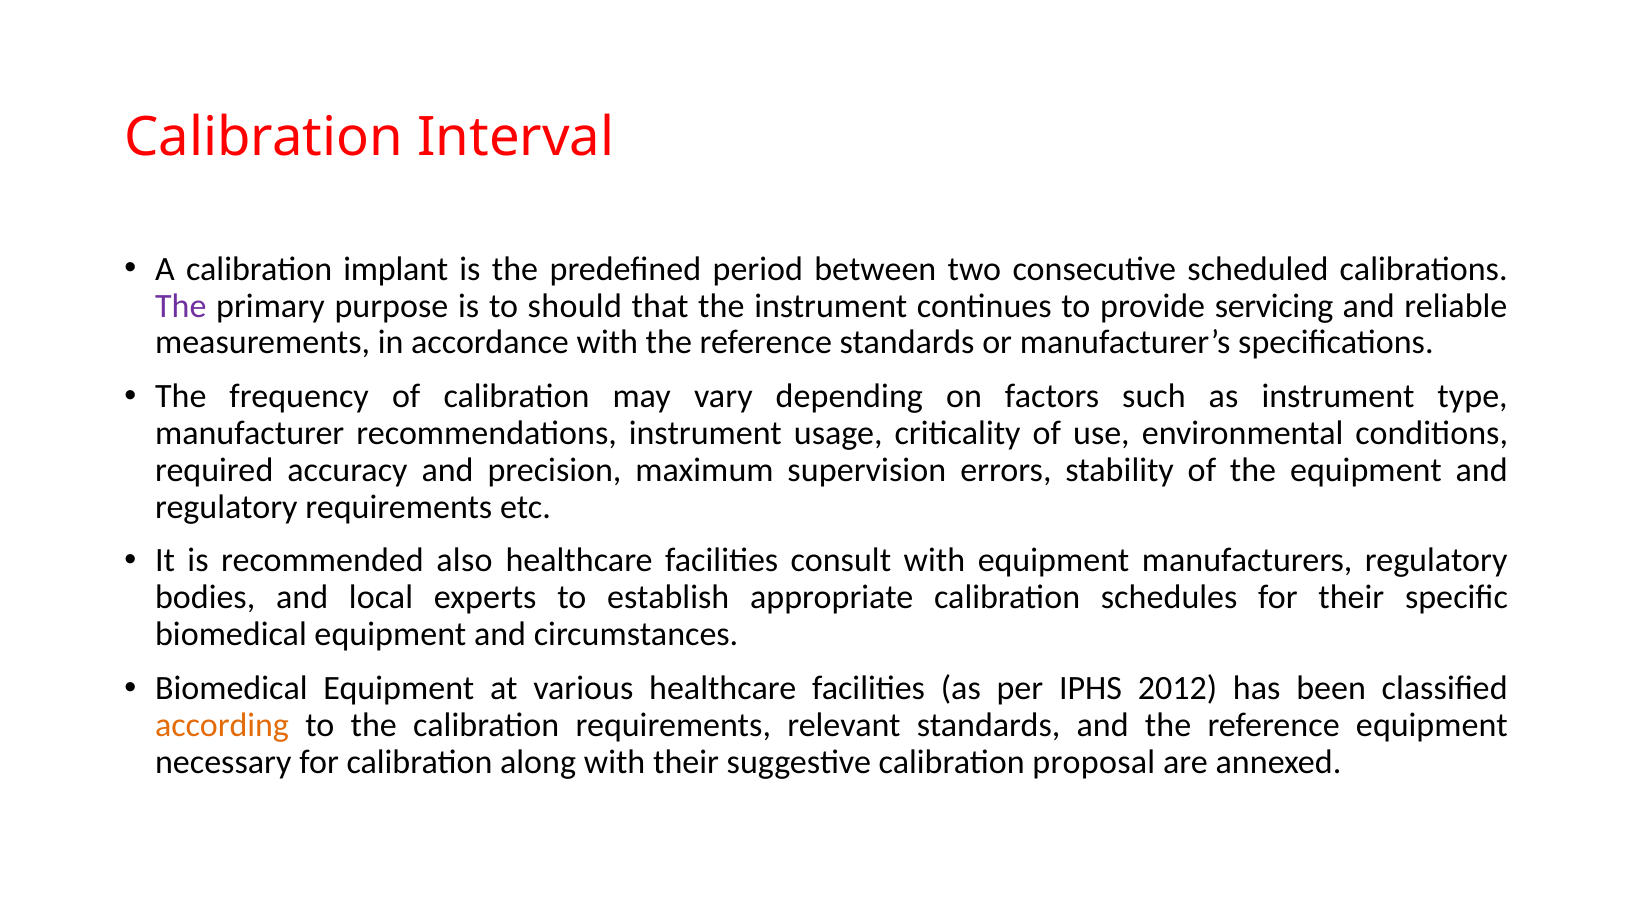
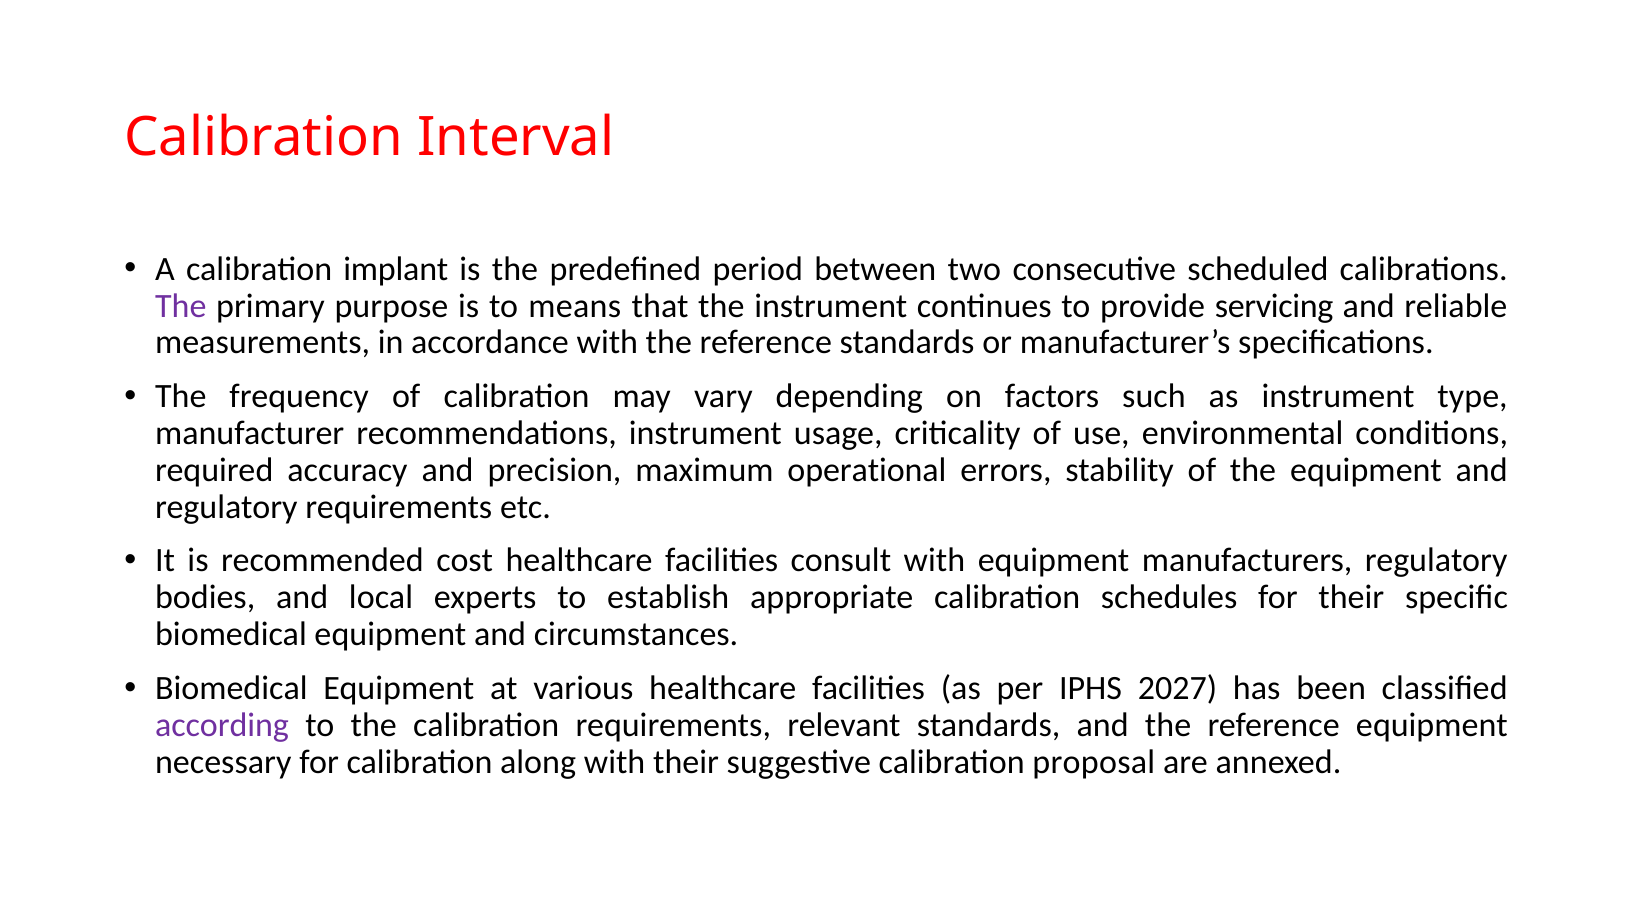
should: should -> means (575, 306)
supervision: supervision -> operational (867, 470)
also: also -> cost (465, 560)
2012: 2012 -> 2027 (1178, 688)
according colour: orange -> purple (222, 725)
